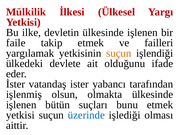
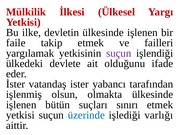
suçun colour: orange -> purple (119, 53)
bunu: bunu -> sınırı (127, 105)
olması: olması -> varlığı (159, 115)
